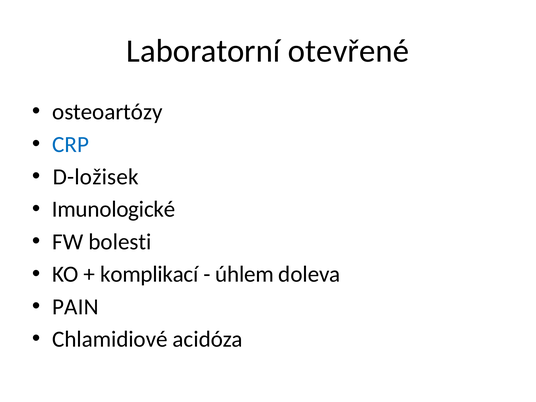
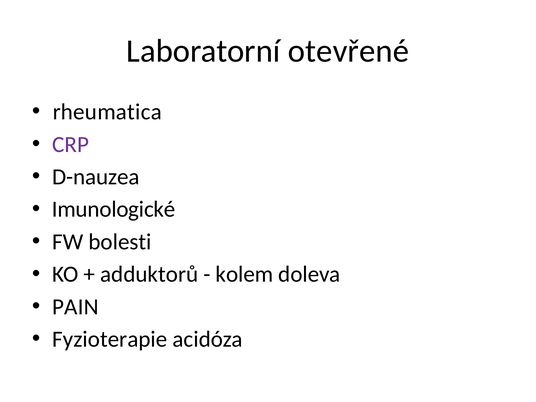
osteoartózy: osteoartózy -> rheumatica (107, 112)
CRP colour: blue -> purple (71, 144)
D-ložisek: D-ložisek -> D-nauzea (96, 177)
komplikací: komplikací -> adduktorů (149, 274)
úhlem: úhlem -> kolem (244, 274)
Chlamidiové: Chlamidiové -> Fyzioterapie (110, 339)
